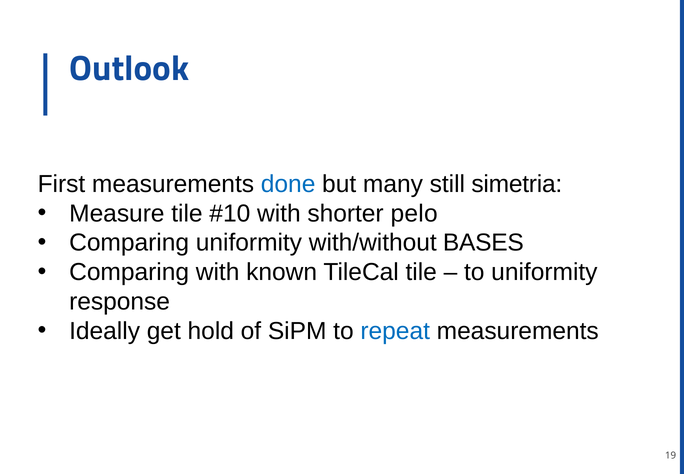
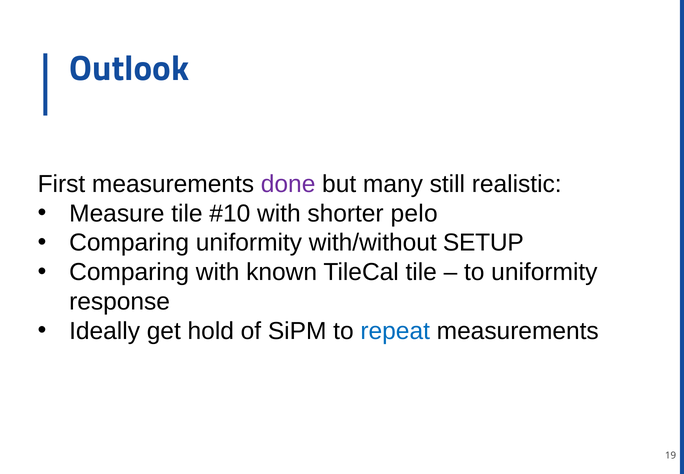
done colour: blue -> purple (288, 184)
simetria: simetria -> realistic (517, 184)
BASES: BASES -> SETUP (483, 243)
